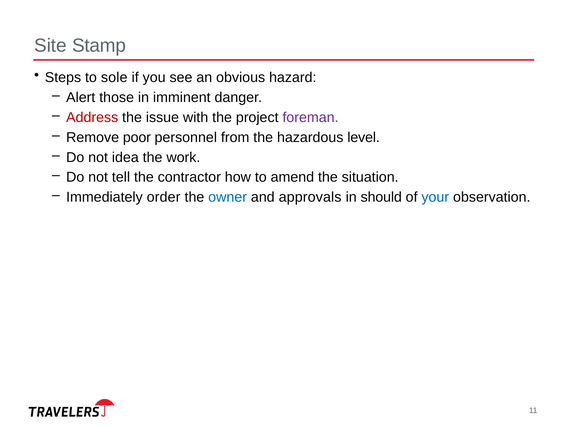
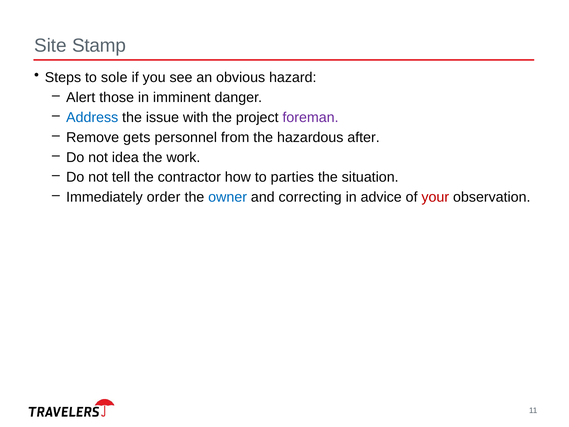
Address colour: red -> blue (92, 117)
poor: poor -> gets (137, 137)
level: level -> after (364, 137)
amend: amend -> parties (292, 177)
approvals: approvals -> correcting (310, 197)
should: should -> advice (381, 197)
your colour: blue -> red (435, 197)
